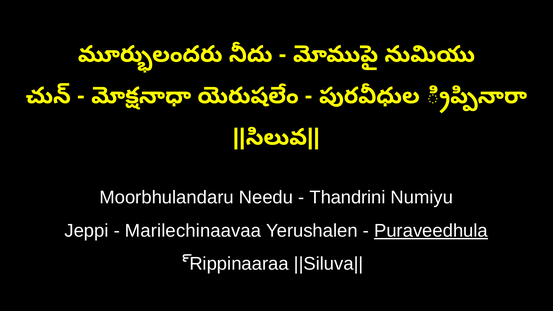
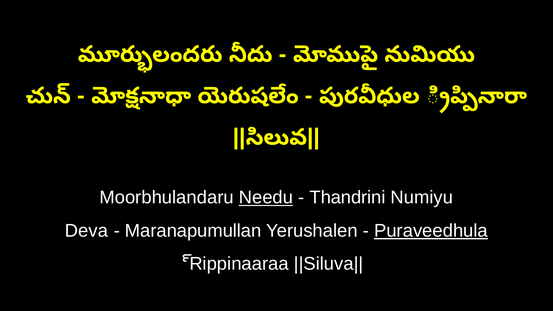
Needu underline: none -> present (266, 198)
Jeppi: Jeppi -> Deva (86, 231)
Marilechinaavaa: Marilechinaavaa -> Maranapumullan (193, 231)
